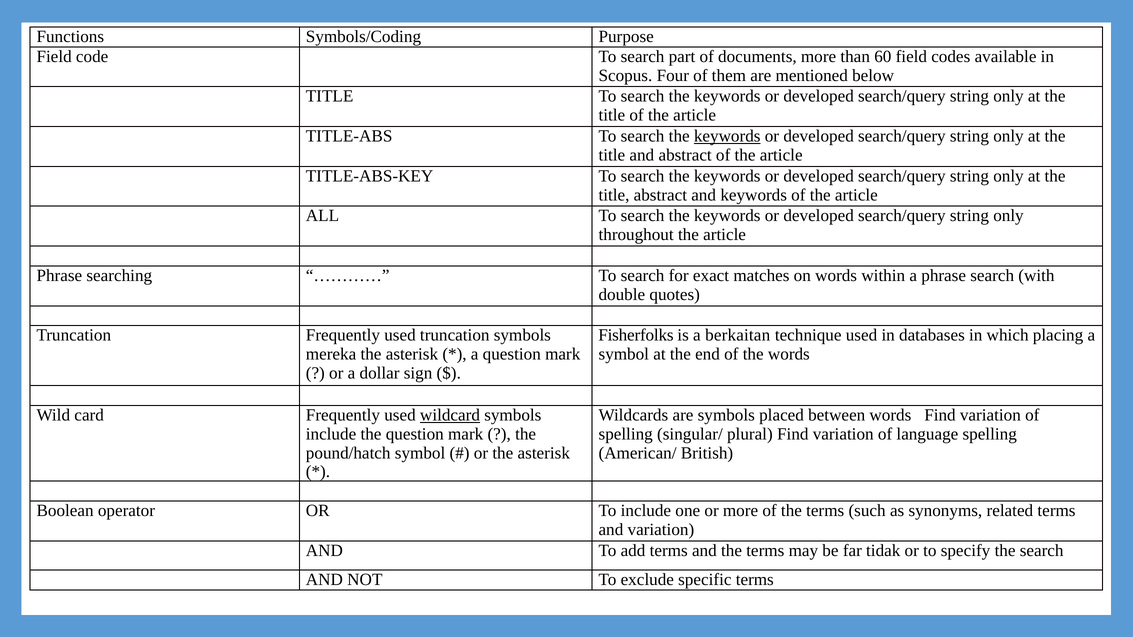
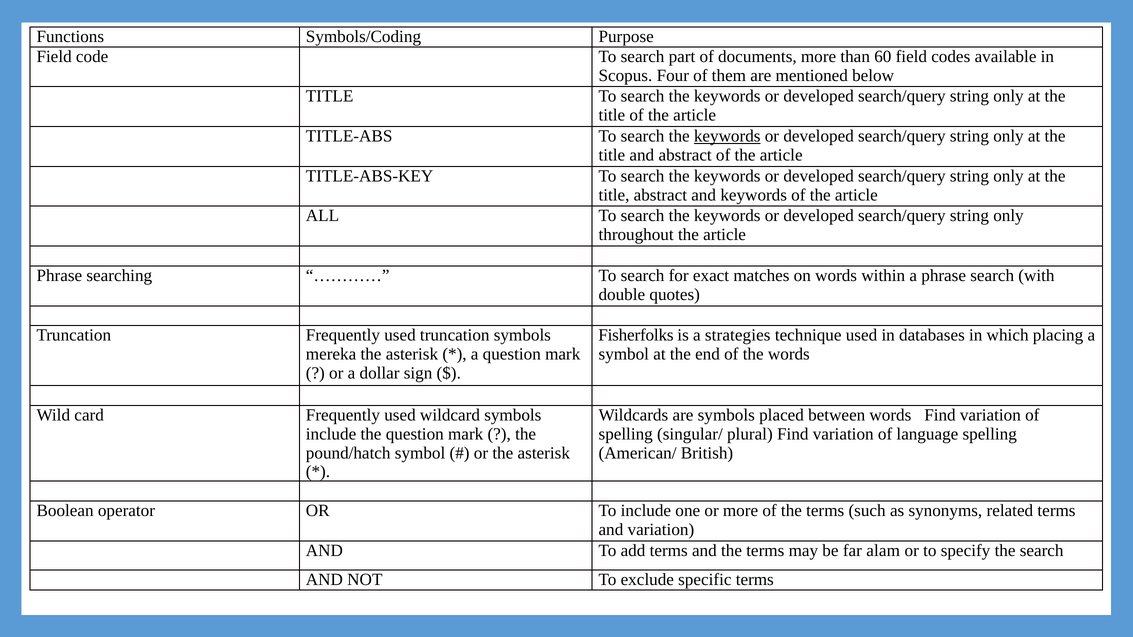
berkaitan: berkaitan -> strategies (738, 335)
wildcard underline: present -> none (450, 415)
tidak: tidak -> alam (883, 551)
